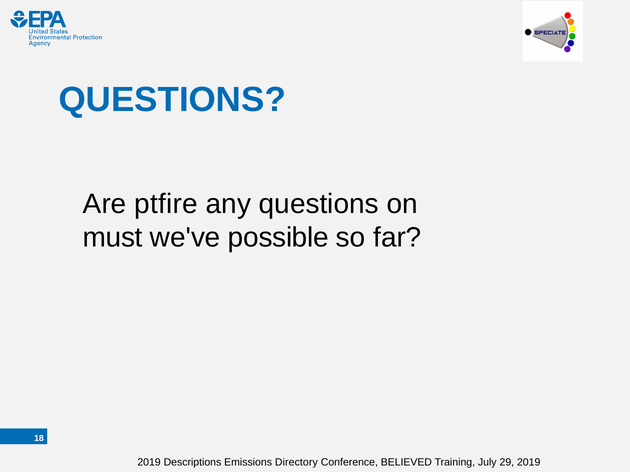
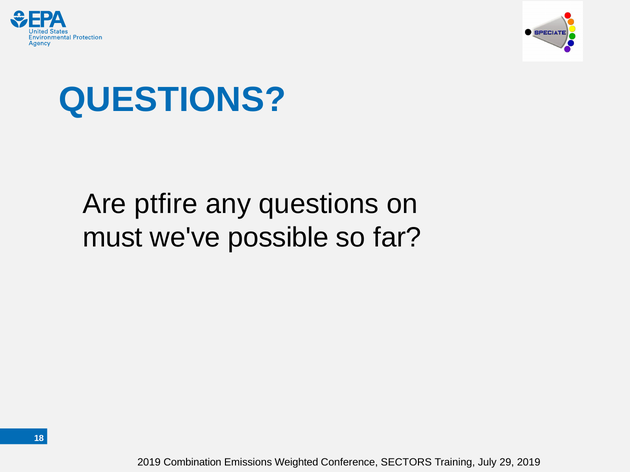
Descriptions: Descriptions -> Combination (193, 463)
Directory: Directory -> Weighted (296, 463)
BELIEVED: BELIEVED -> SECTORS (406, 463)
